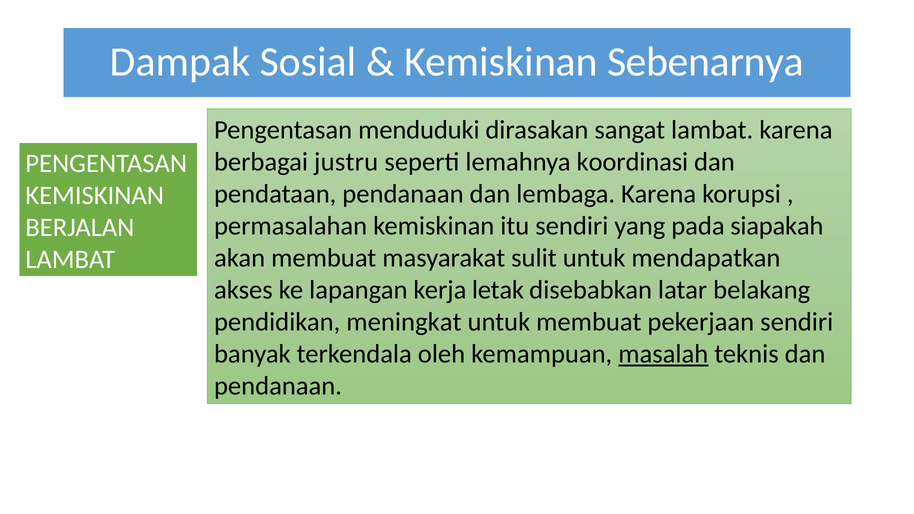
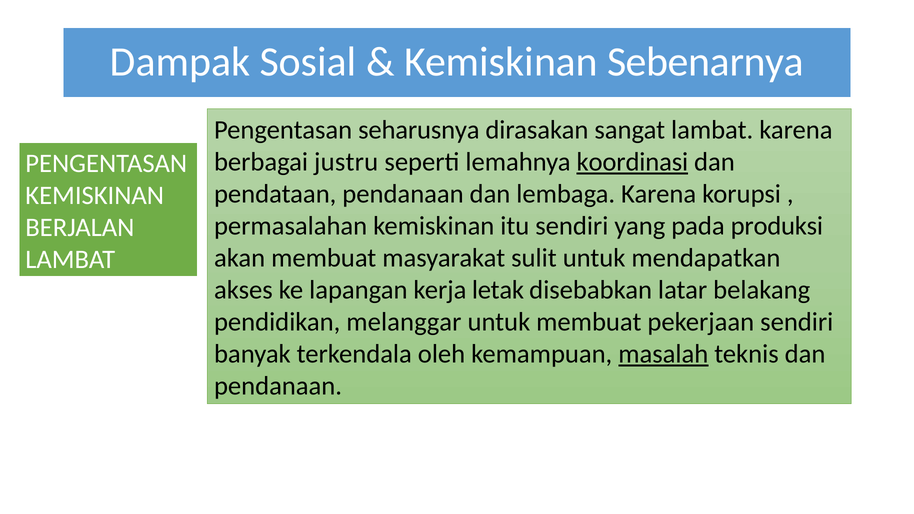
menduduki: menduduki -> seharusnya (419, 130)
koordinasi underline: none -> present (632, 162)
siapakah: siapakah -> produksi (777, 226)
meningkat: meningkat -> melanggar (404, 322)
